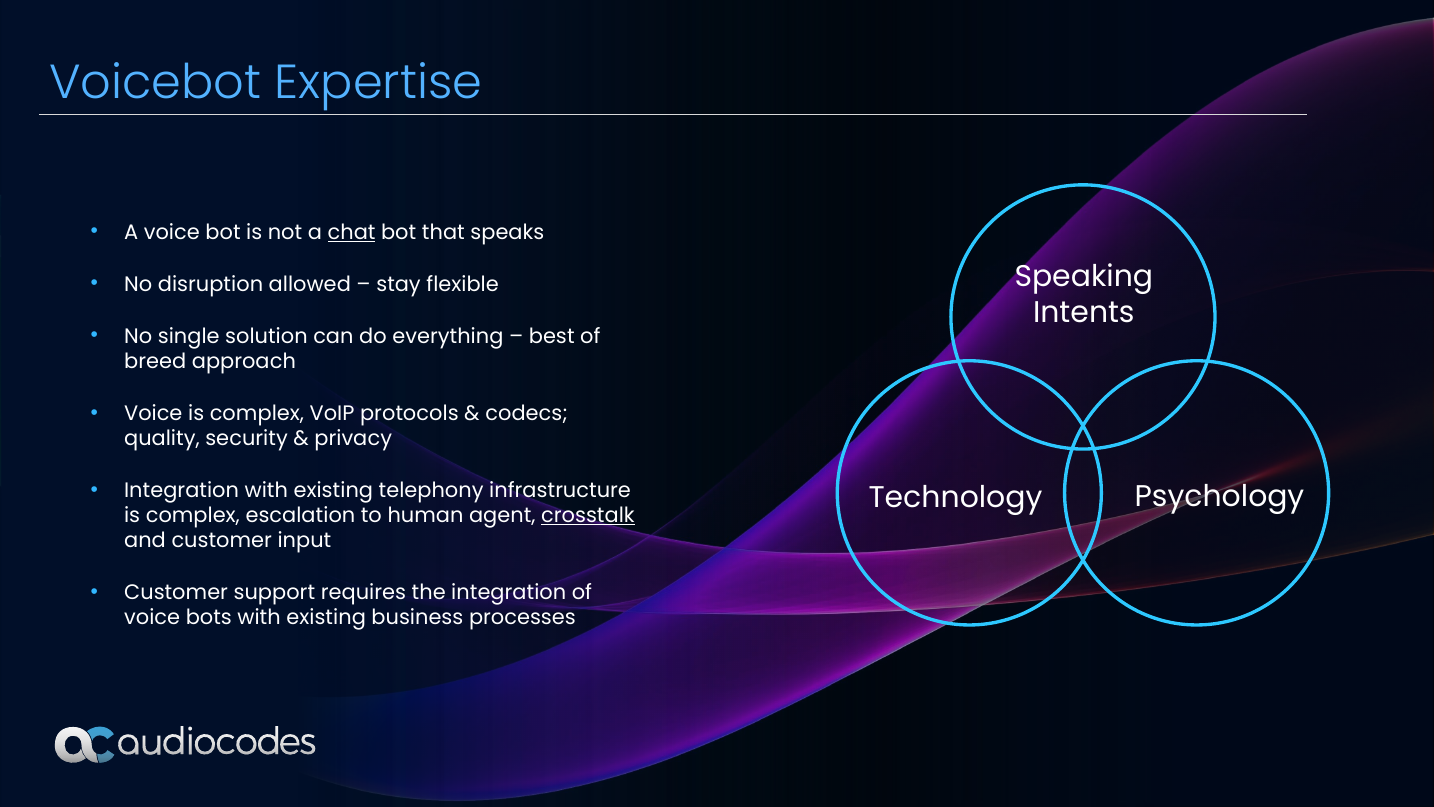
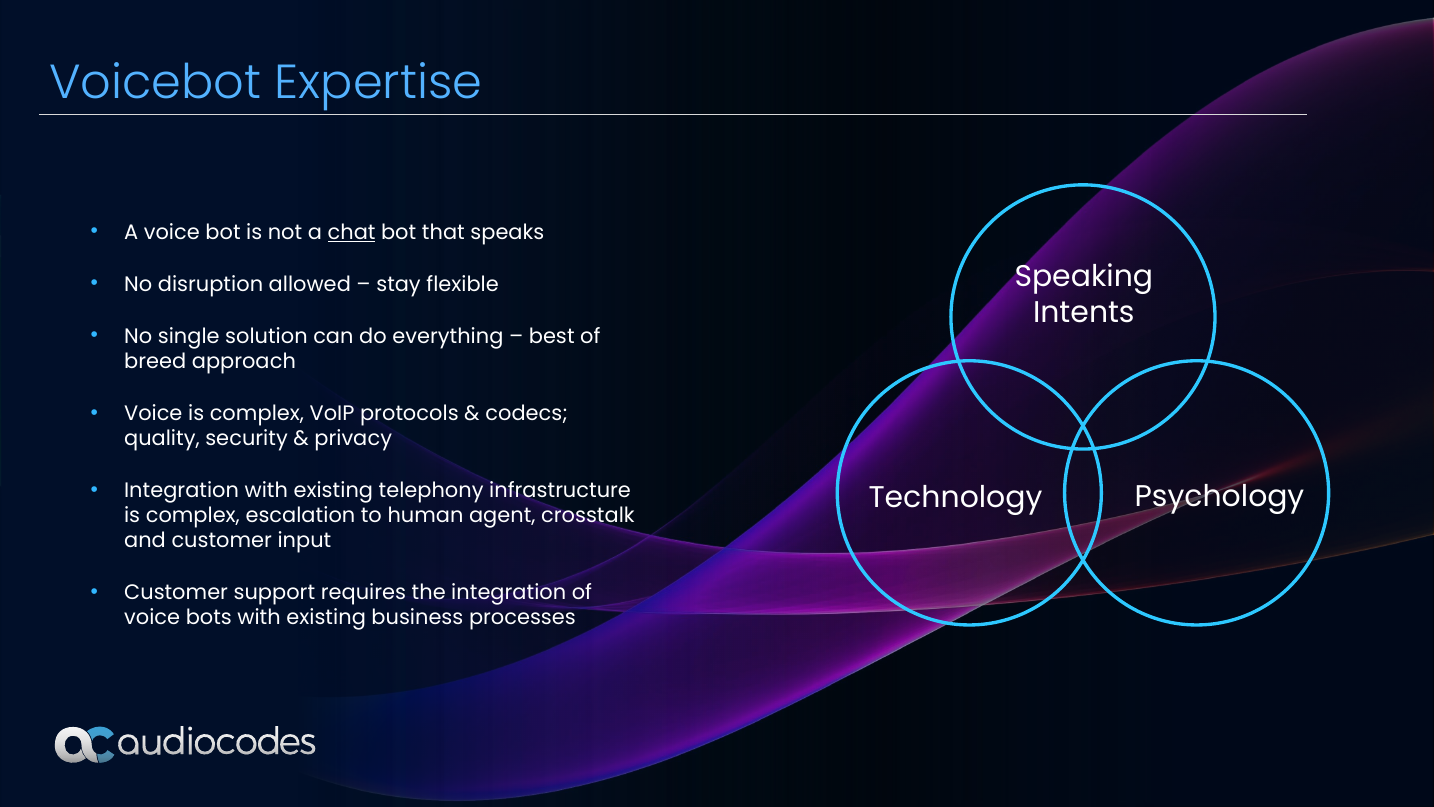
crosstalk underline: present -> none (588, 515)
